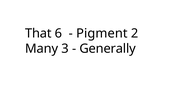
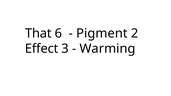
Many: Many -> Effect (42, 49)
Generally: Generally -> Warming (107, 49)
